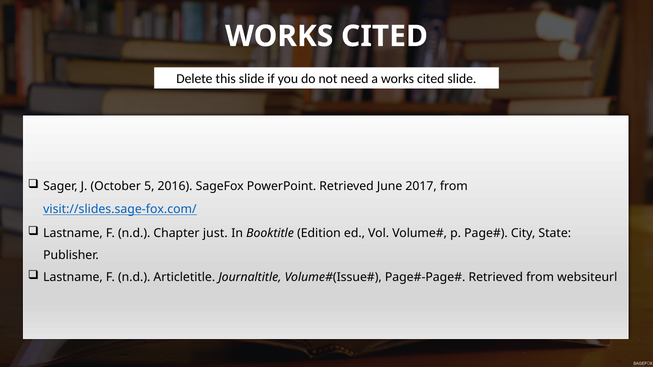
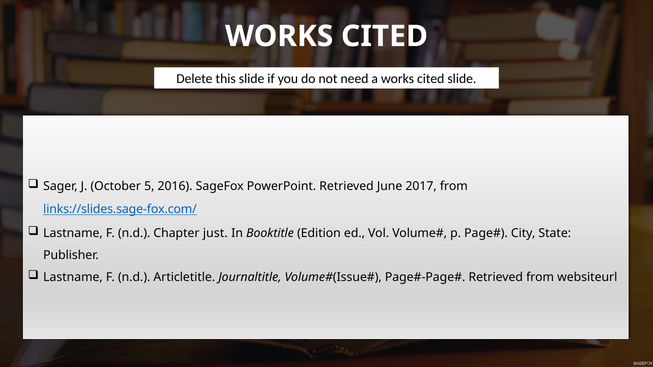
visit://slides.sage-fox.com/: visit://slides.sage-fox.com/ -> links://slides.sage-fox.com/ (120, 209)
